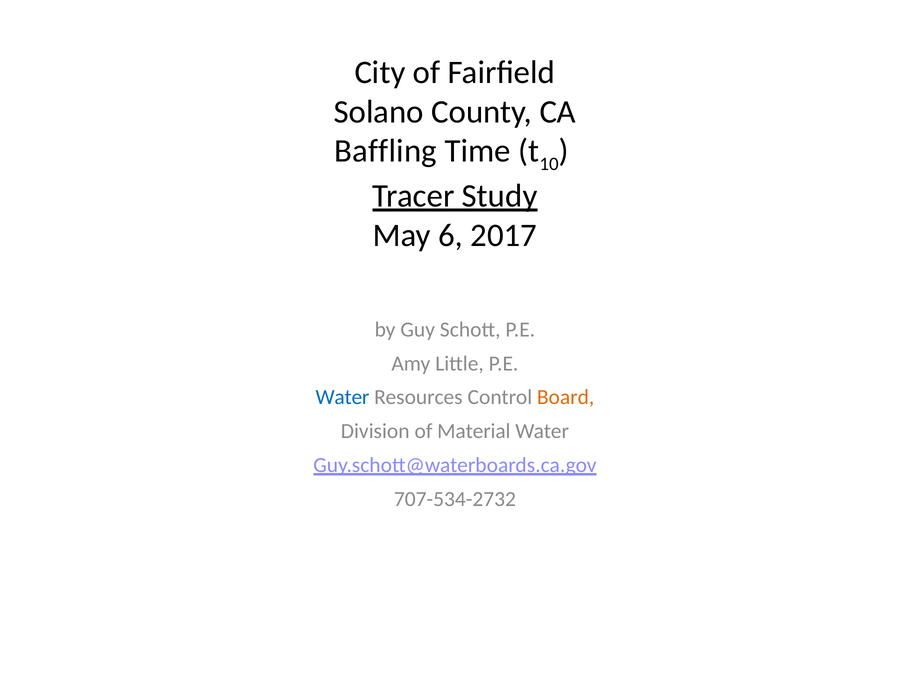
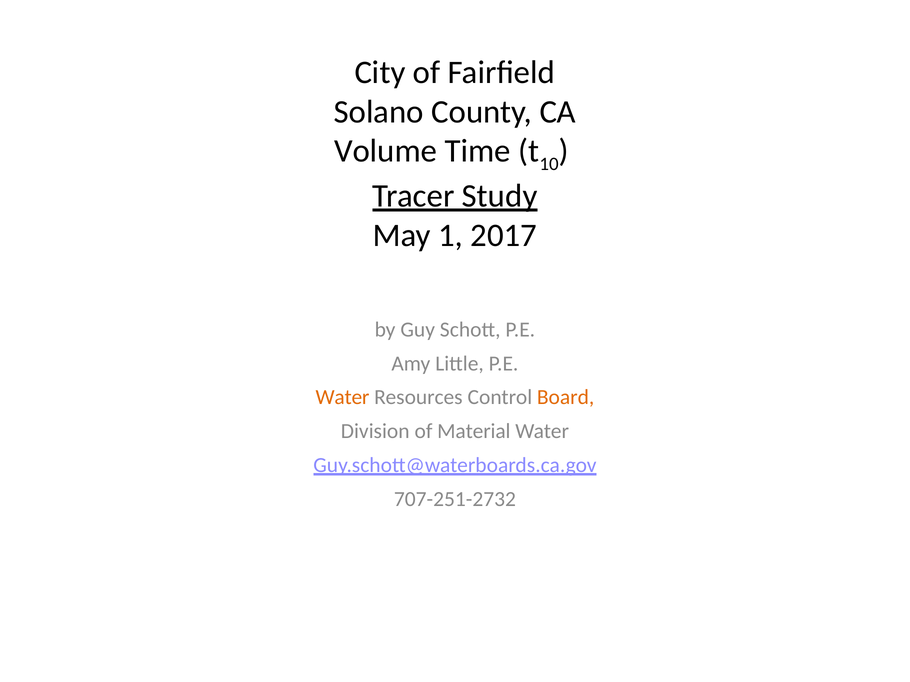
Baffling: Baffling -> Volume (386, 151)
6: 6 -> 1 (451, 235)
Water colour: blue -> orange (343, 398)
707-534-2732: 707-534-2732 -> 707-251-2732 (455, 500)
